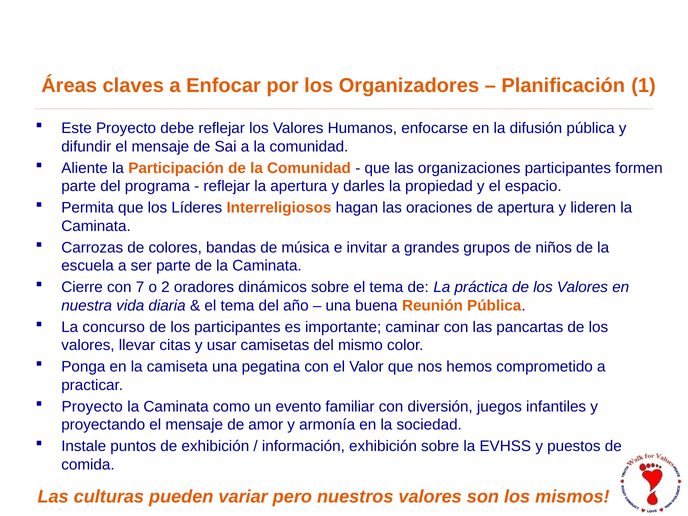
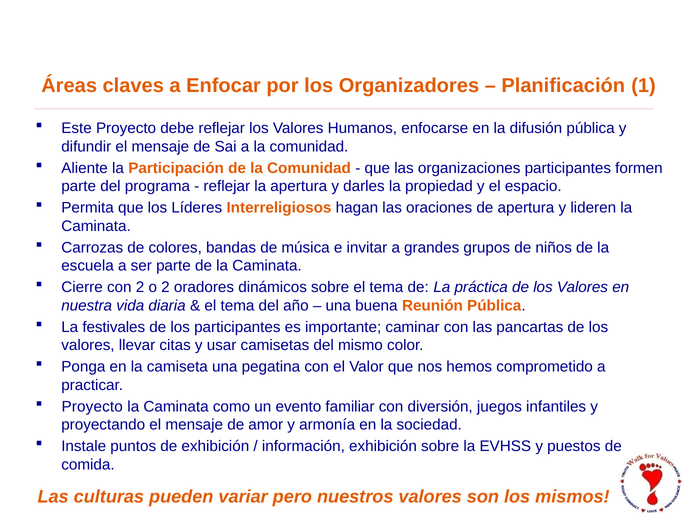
con 7: 7 -> 2 (140, 287)
concurso: concurso -> festivales (114, 327)
